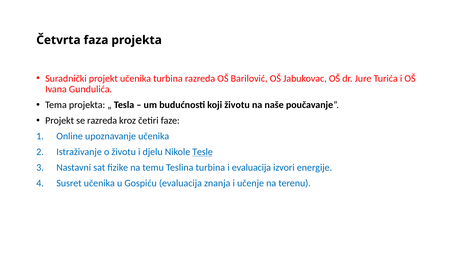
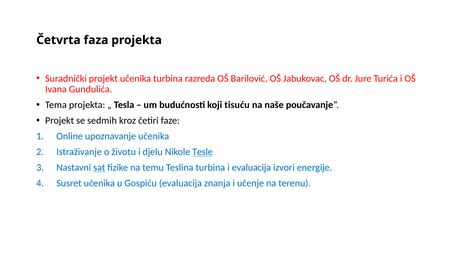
koji životu: životu -> tisuću (237, 105)
se razreda: razreda -> sedmih (102, 120)
sat underline: none -> present (99, 167)
